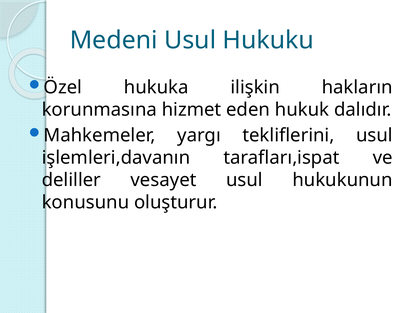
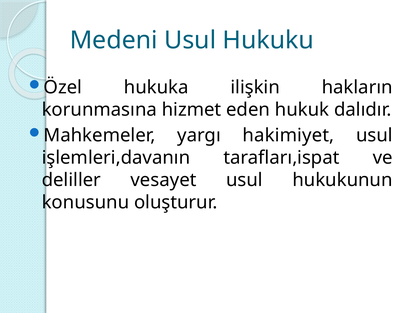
tekliflerini: tekliflerini -> hakimiyet (288, 136)
